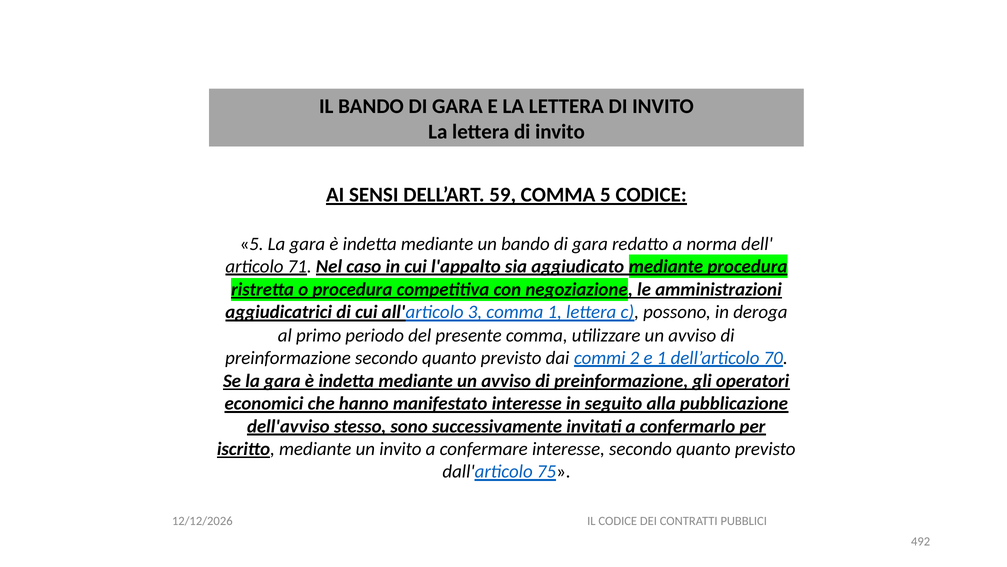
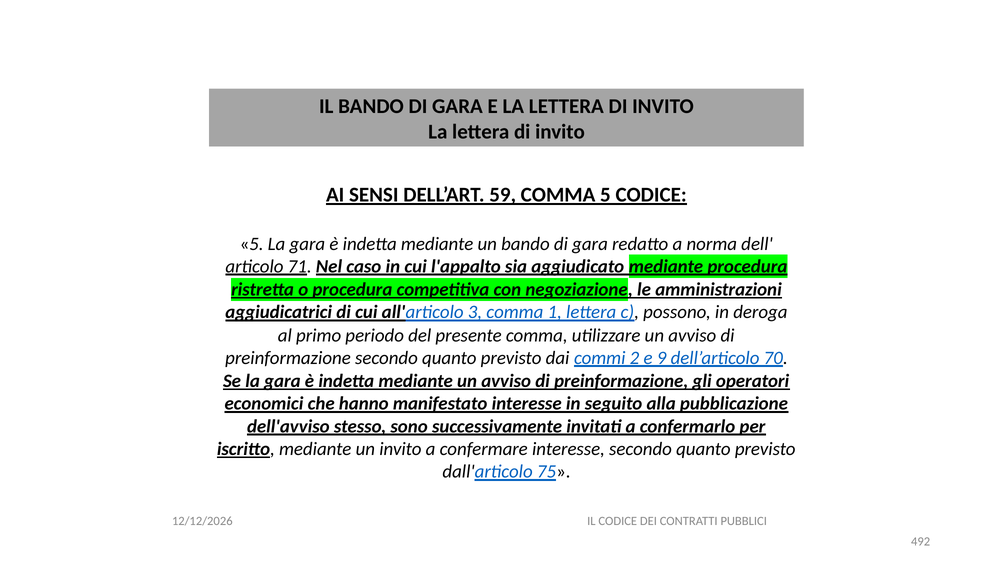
e 1: 1 -> 9 (662, 358)
